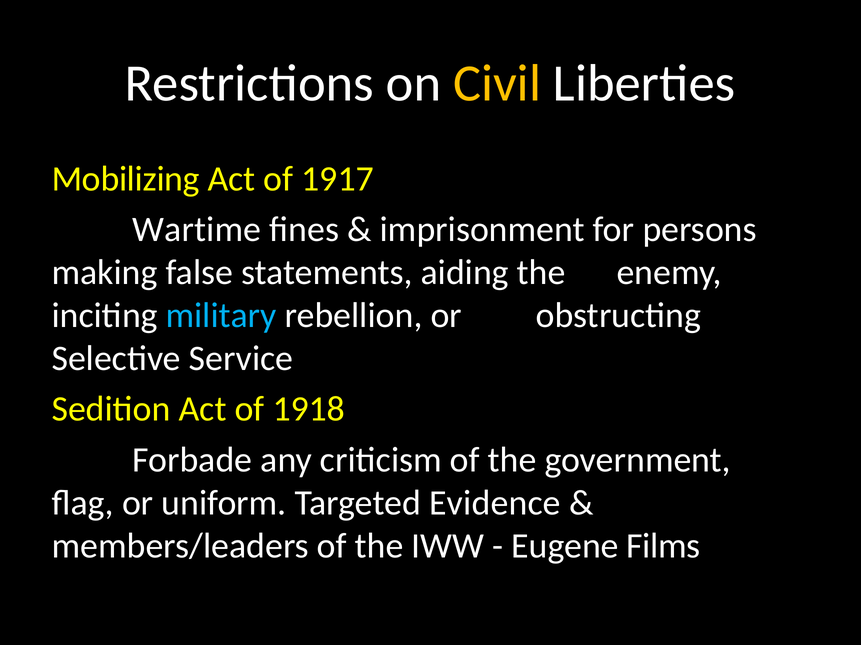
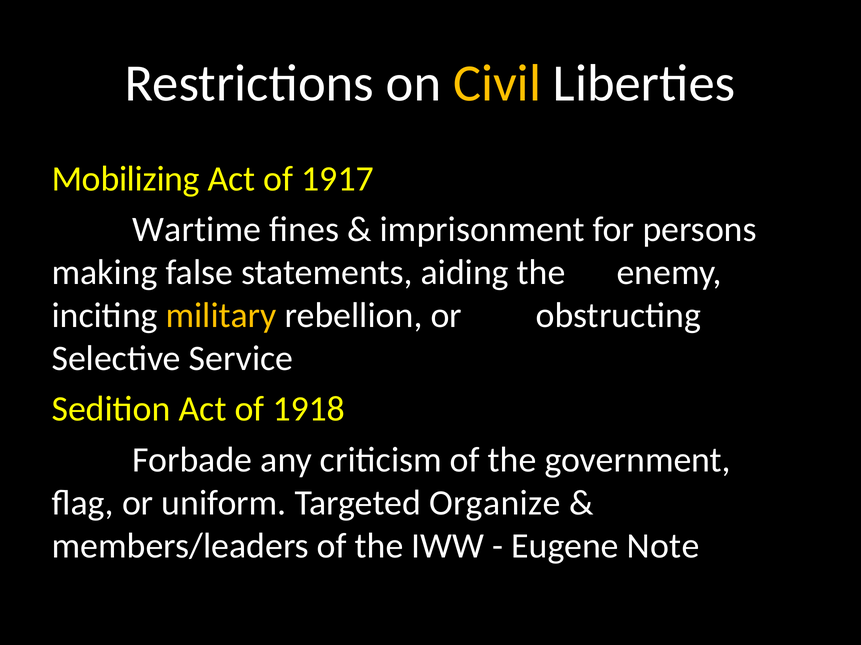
military colour: light blue -> yellow (221, 316)
Evidence: Evidence -> Organize (495, 503)
Films: Films -> Note (663, 546)
